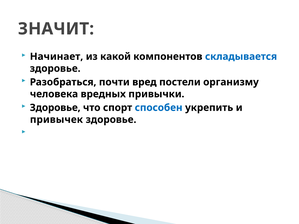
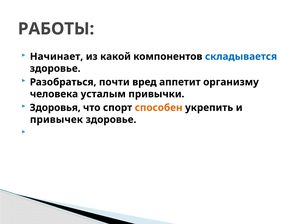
ЗНАЧИТ: ЗНАЧИТ -> РАБОТЫ (56, 29)
постели: постели -> аппетит (180, 82)
вредных: вредных -> усталым (103, 94)
Здоровье: Здоровье -> Здоровья (55, 108)
способен colour: blue -> orange (159, 108)
